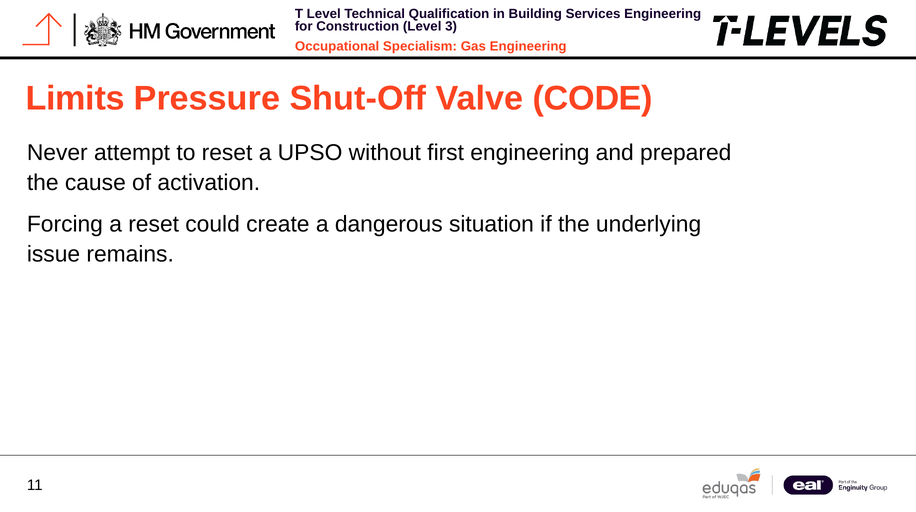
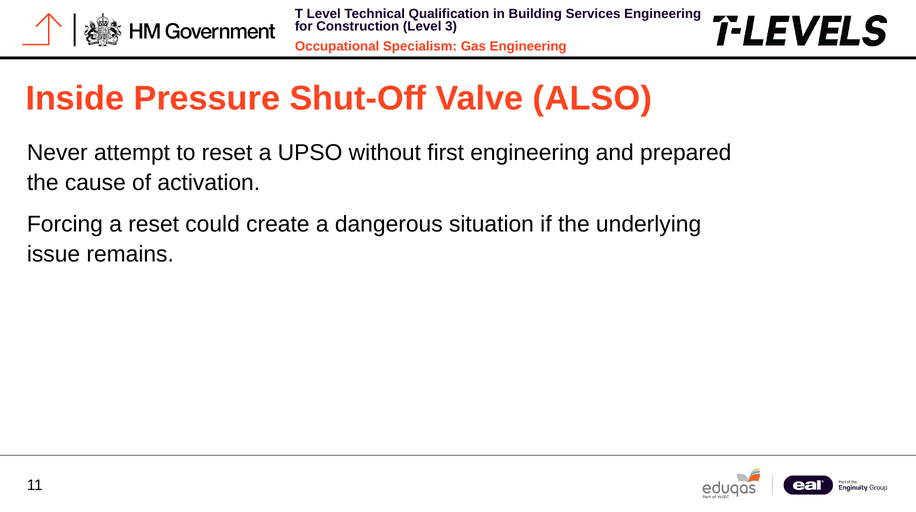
Limits: Limits -> Inside (75, 98)
CODE: CODE -> ALSO (592, 98)
